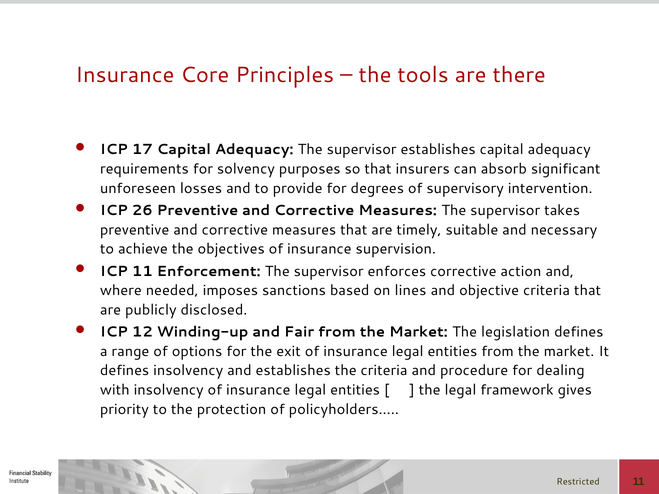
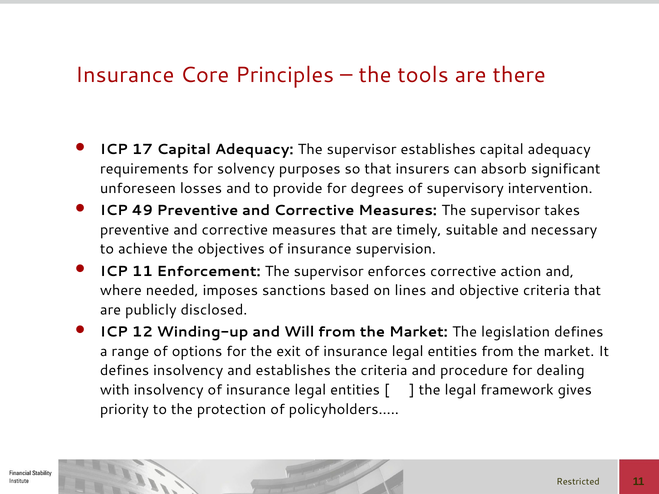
26: 26 -> 49 (142, 211)
Fair: Fair -> Will (299, 332)
